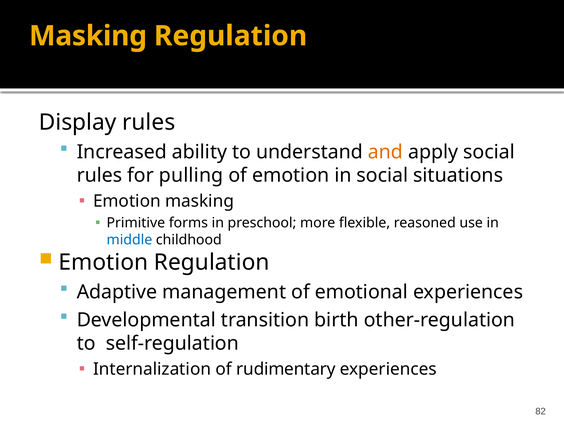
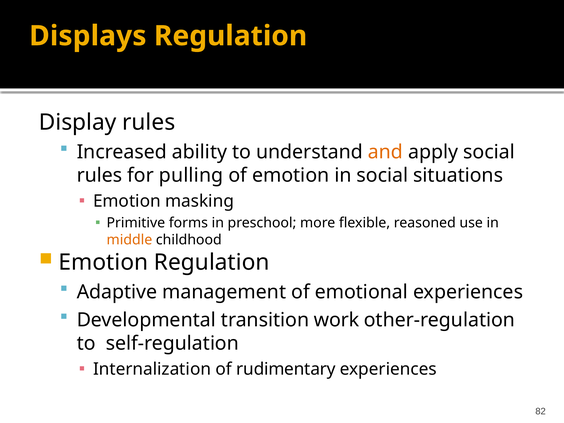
Masking: Masking -> Displays (88, 36)
middle colour: blue -> orange (129, 240)
birth: birth -> work (337, 320)
